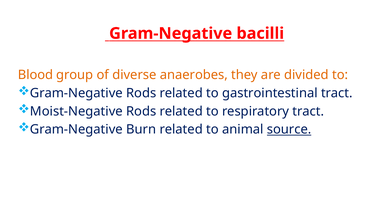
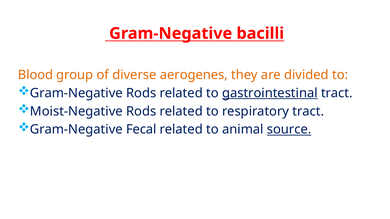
anaerobes: anaerobes -> aerogenes (194, 75)
gastrointestinal underline: none -> present (270, 93)
Burn: Burn -> Fecal (141, 130)
